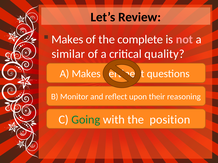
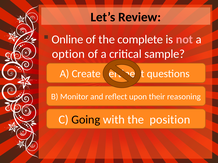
Makes: Makes -> Online (67, 40)
similar: similar -> option (68, 54)
quality: quality -> sample (165, 54)
A Makes: Makes -> Create (86, 74)
Going colour: green -> black (86, 120)
